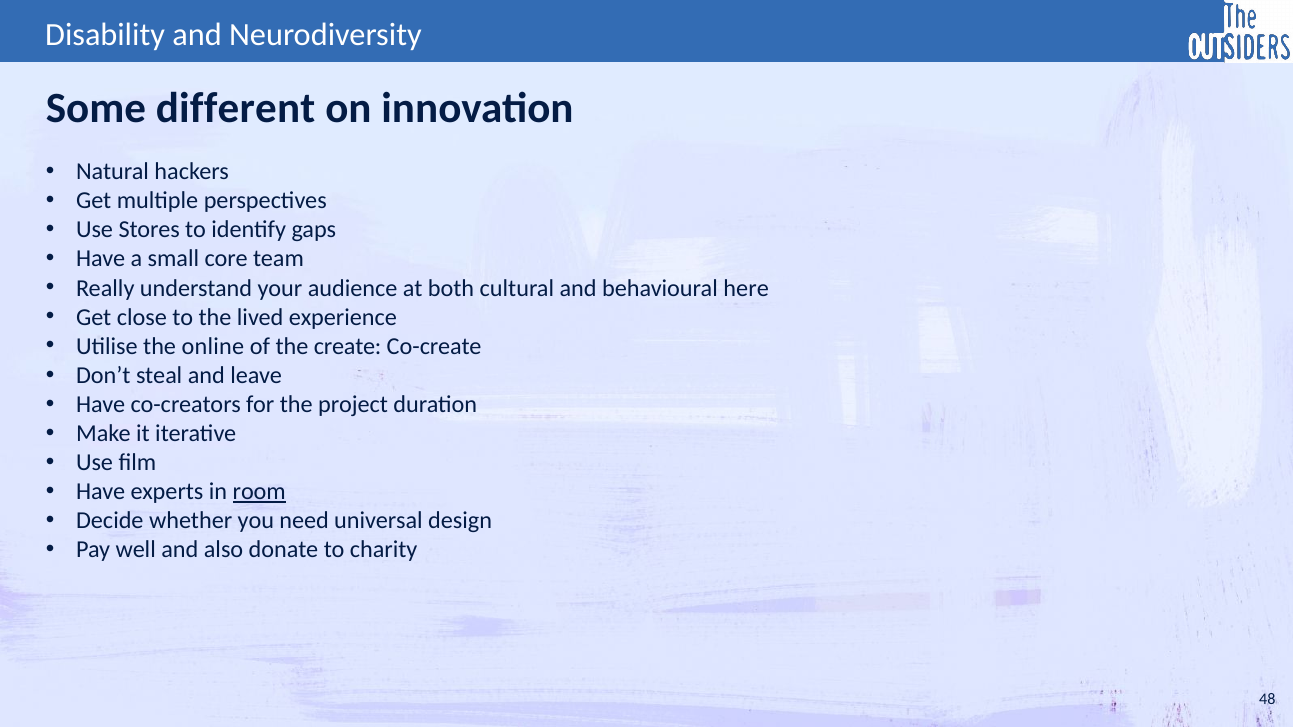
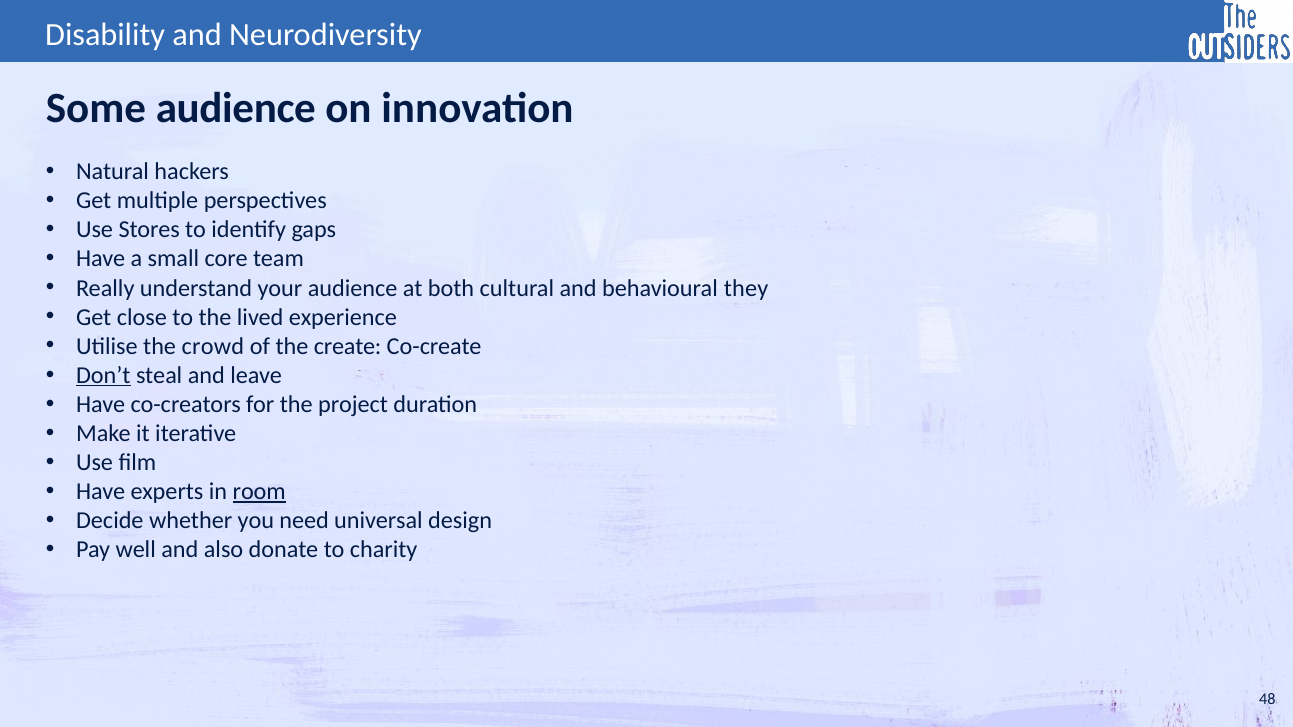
Some different: different -> audience (236, 108)
here: here -> they (746, 288)
online: online -> crowd (213, 346)
Don’t underline: none -> present (103, 375)
